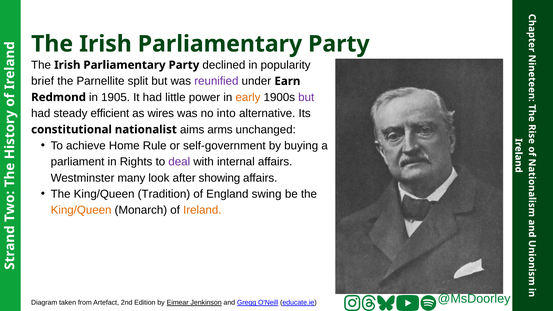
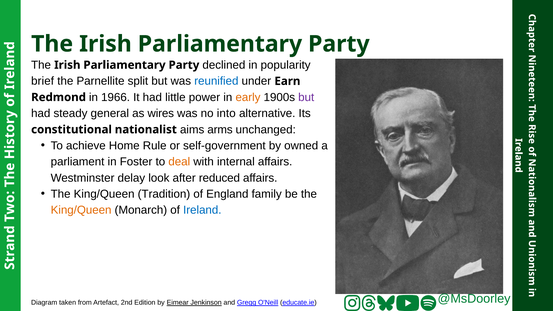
reunified colour: purple -> blue (216, 81)
1905: 1905 -> 1966 (116, 97)
efficient: efficient -> general (110, 113)
buying: buying -> owned (301, 146)
Rights: Rights -> Foster (136, 162)
deal colour: purple -> orange (179, 162)
many: many -> delay (131, 178)
showing: showing -> reduced (219, 178)
swing: swing -> family (267, 194)
Ireland colour: orange -> blue (202, 210)
